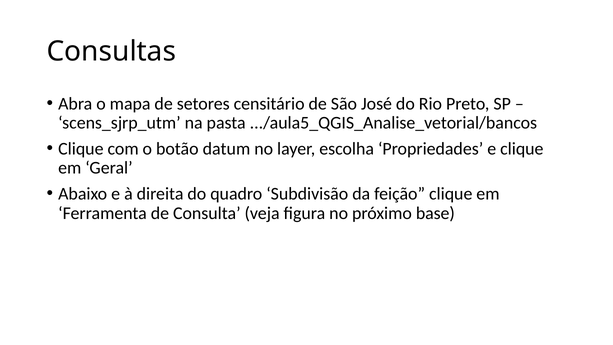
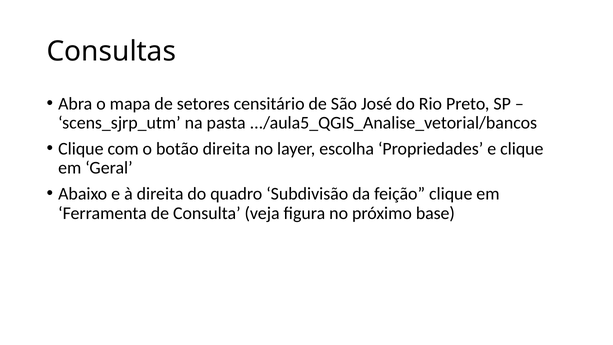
botão datum: datum -> direita (226, 149)
